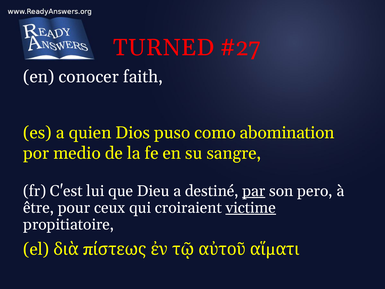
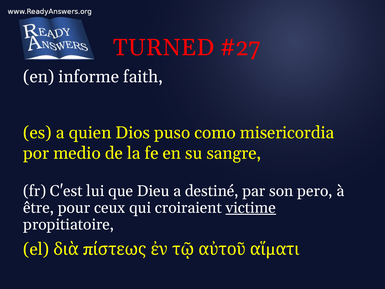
conocer: conocer -> informe (89, 77)
abomination: abomination -> misericordia (287, 132)
par underline: present -> none (254, 191)
